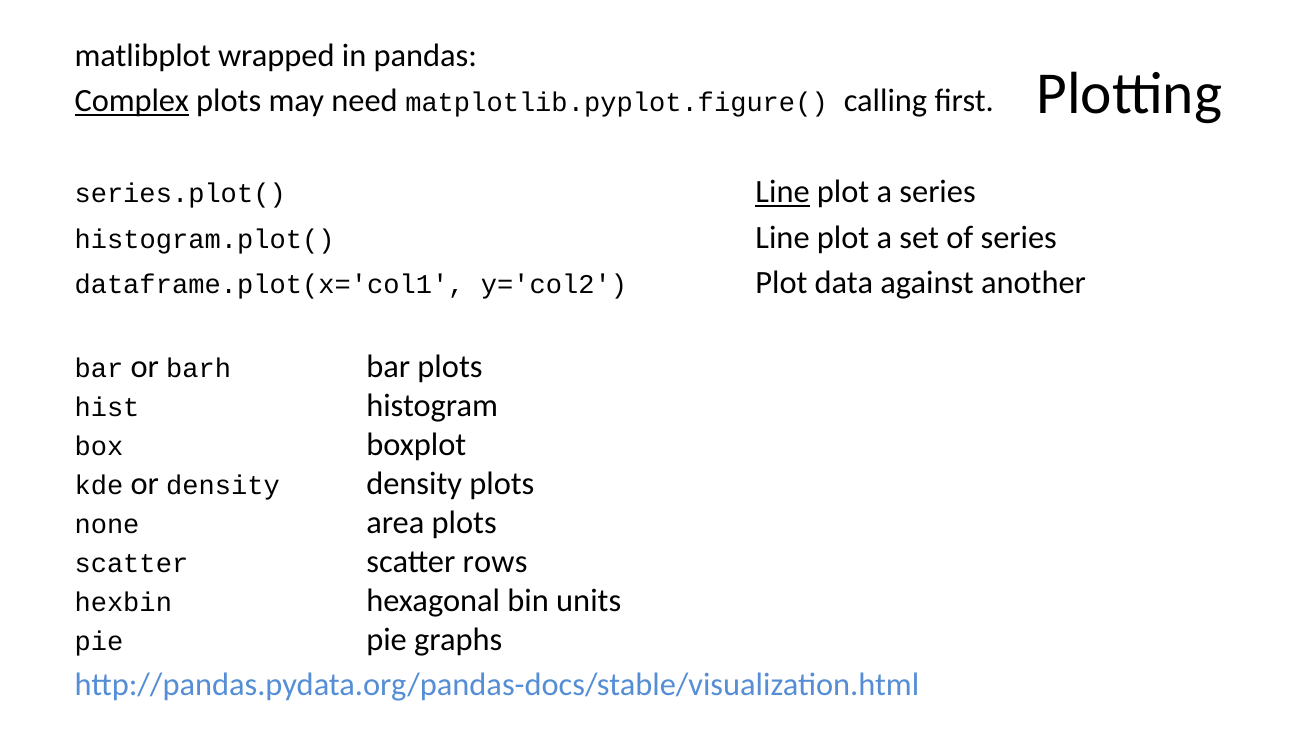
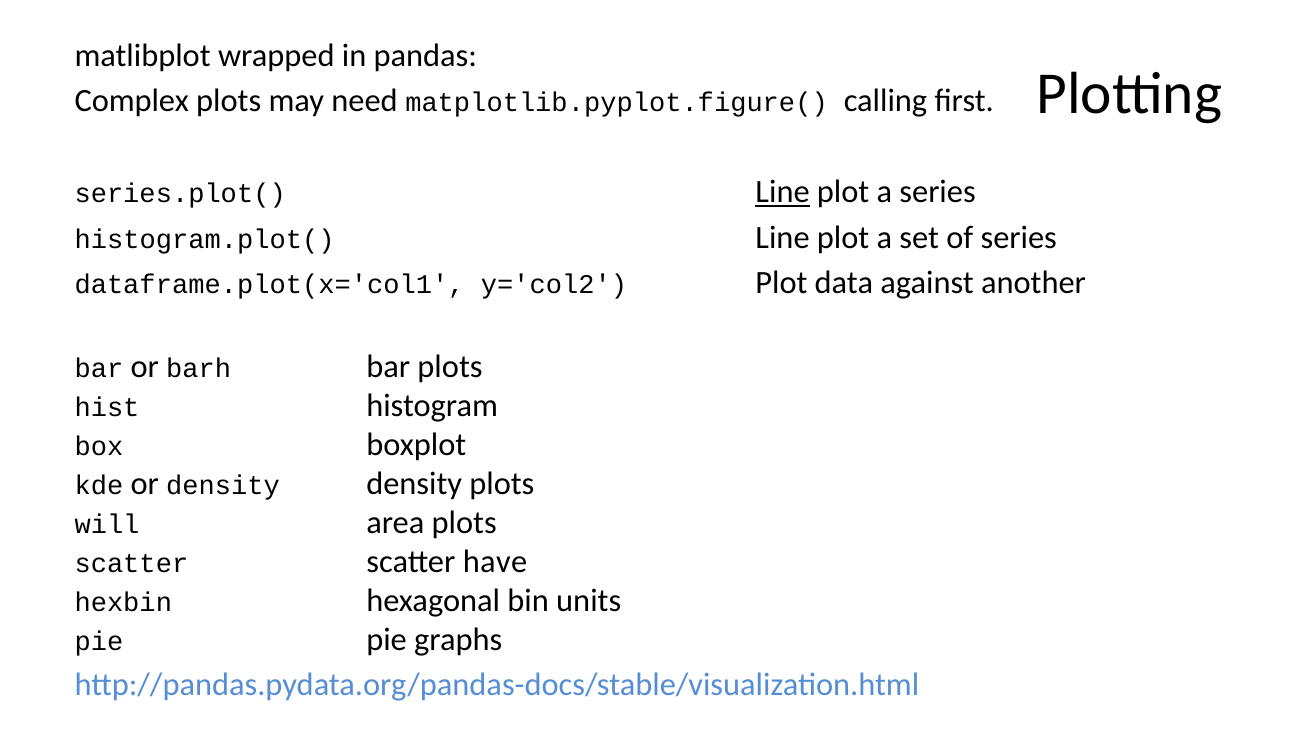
Complex underline: present -> none (132, 101)
none: none -> will (107, 524)
rows: rows -> have (495, 562)
